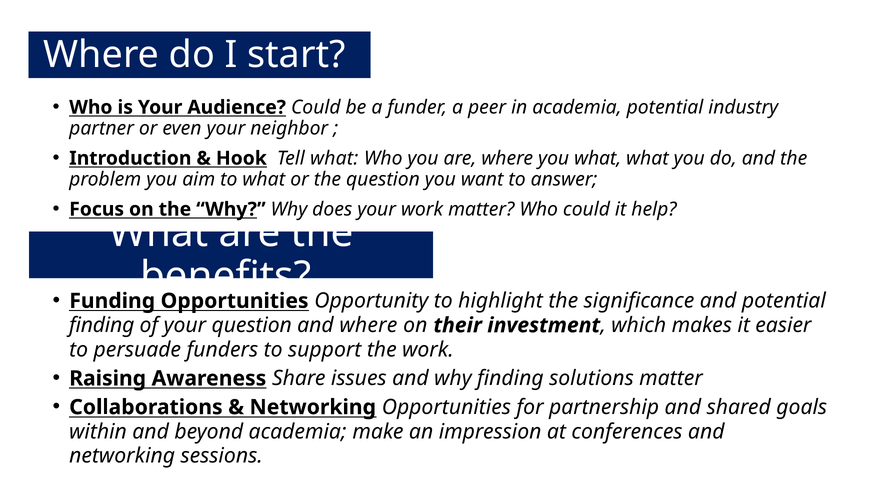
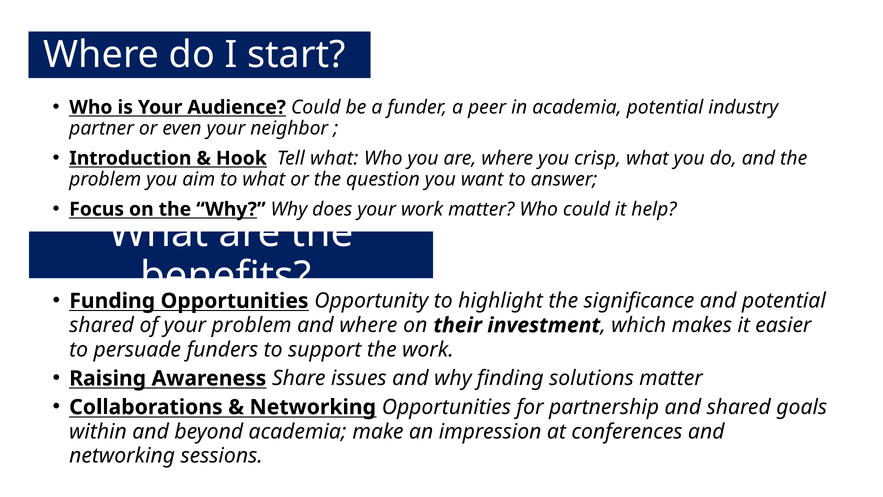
you what: what -> crisp (598, 158)
finding: finding -> shared (102, 325)
your question: question -> problem (252, 325)
